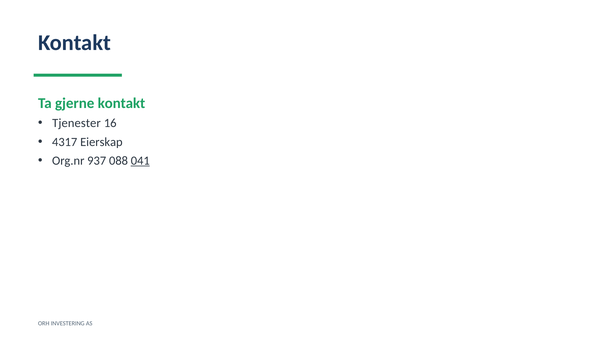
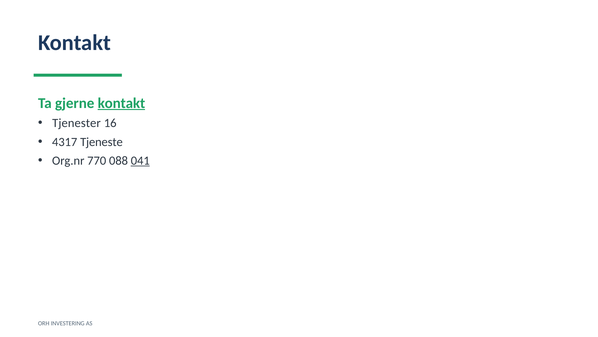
kontakt underline: none -> present (121, 103)
Eierskap: Eierskap -> Tjeneste (101, 142)
937: 937 -> 770 (97, 160)
